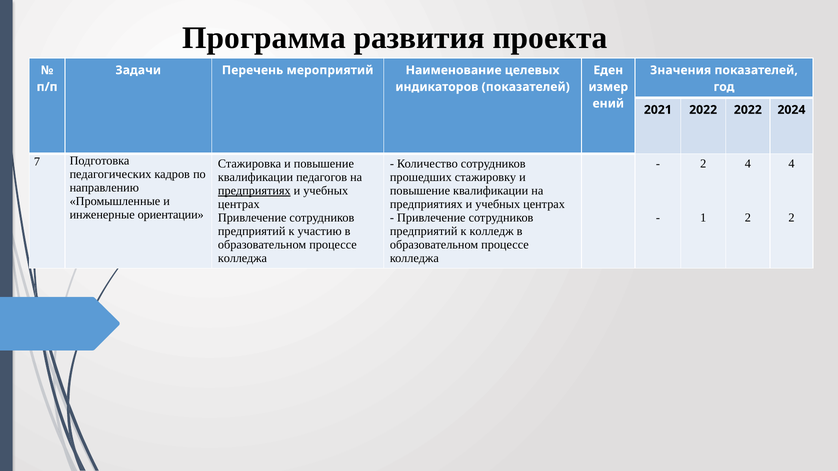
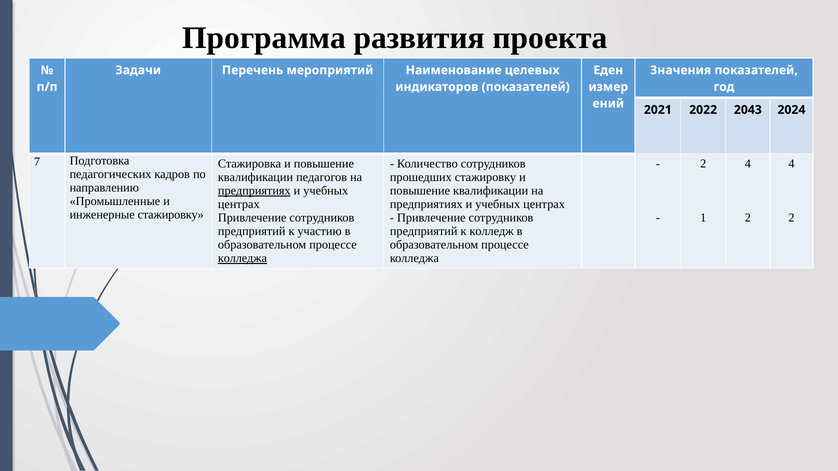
2022 2022: 2022 -> 2043 (748, 110)
инженерные ориентации: ориентации -> стажировку (171, 215)
колледжа underline: none -> present (242, 259)
